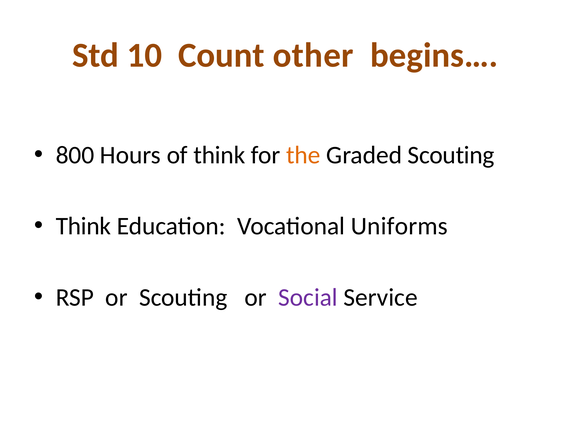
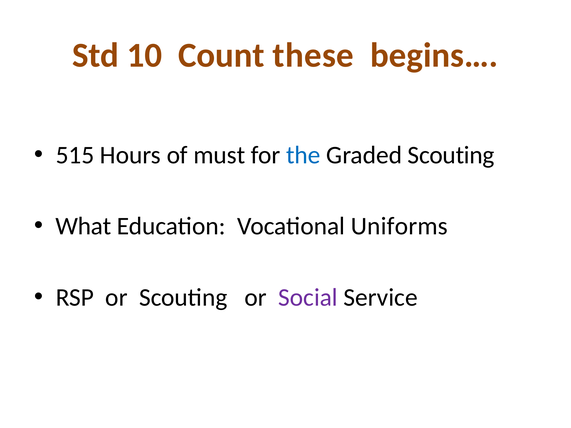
other: other -> these (313, 55)
800: 800 -> 515 (75, 155)
of think: think -> must (219, 155)
the colour: orange -> blue (303, 155)
Think: Think -> What (83, 226)
